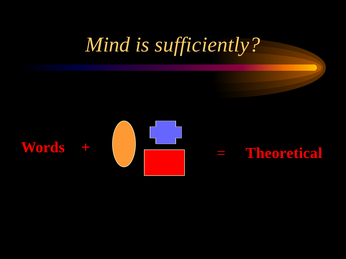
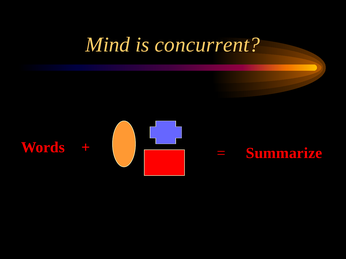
sufficiently: sufficiently -> concurrent (207, 45)
Theoretical: Theoretical -> Summarize (284, 153)
